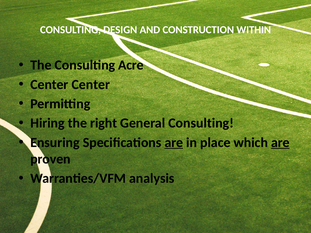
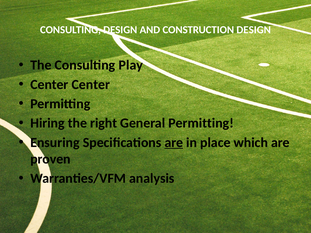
CONSTRUCTION WITHIN: WITHIN -> DESIGN (254, 30)
Acre: Acre -> Play (131, 65)
General Consulting: Consulting -> Permitting (201, 123)
are underline: present -> none (280, 143)
